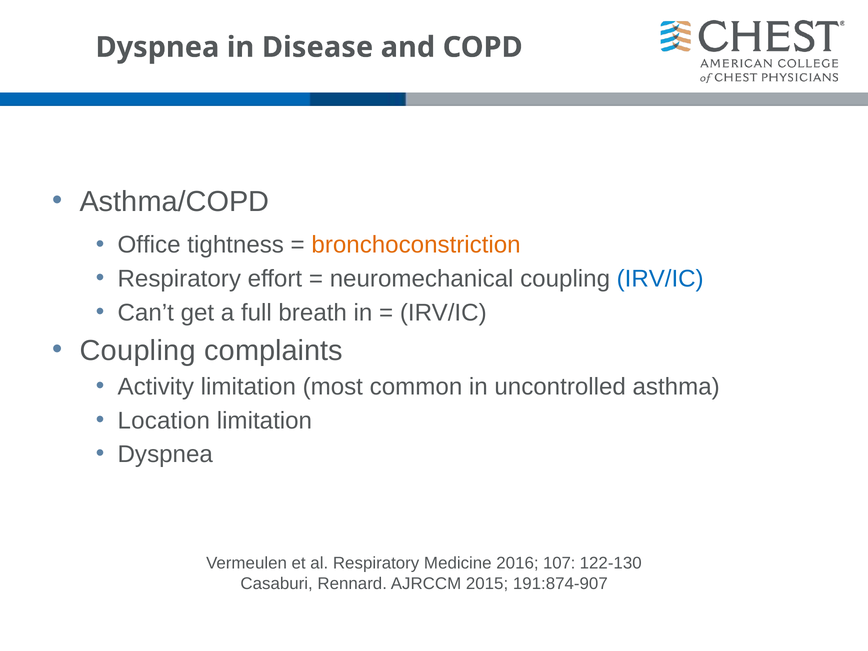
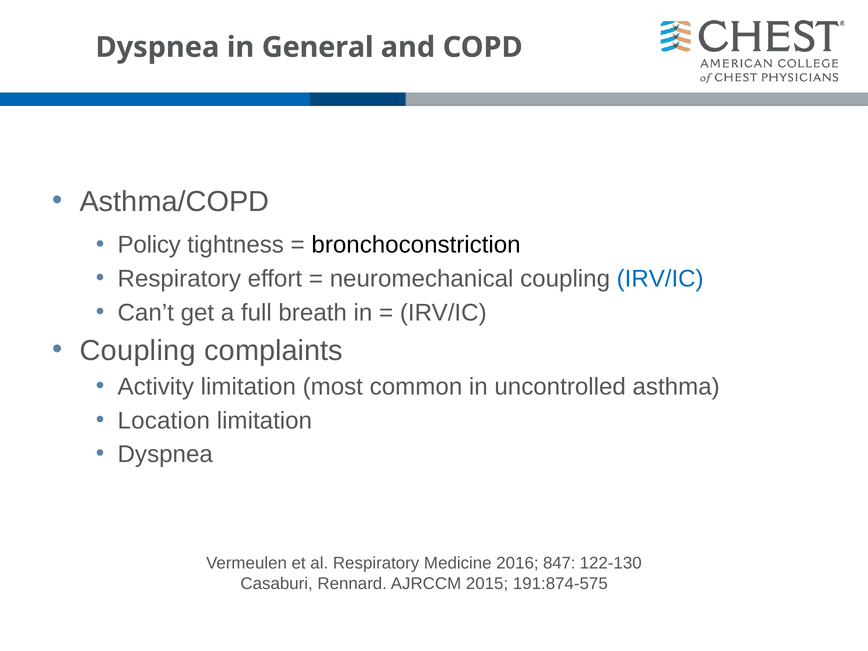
Disease: Disease -> General (318, 47)
Office: Office -> Policy (149, 245)
bronchoconstriction colour: orange -> black (416, 245)
107: 107 -> 847 (559, 563)
191:874-907: 191:874-907 -> 191:874-575 (560, 584)
